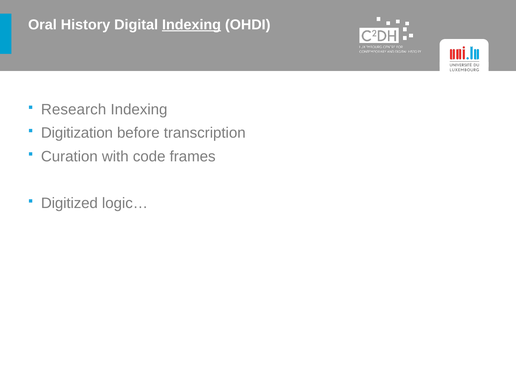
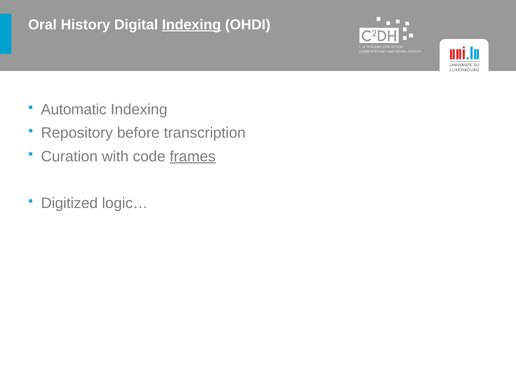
Research: Research -> Automatic (74, 110)
Digitization: Digitization -> Repository (77, 133)
frames underline: none -> present (193, 156)
